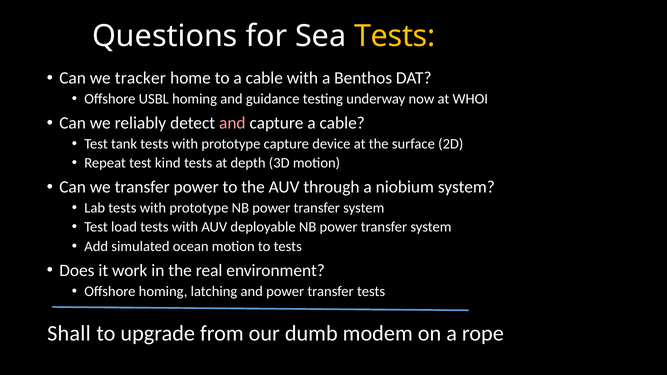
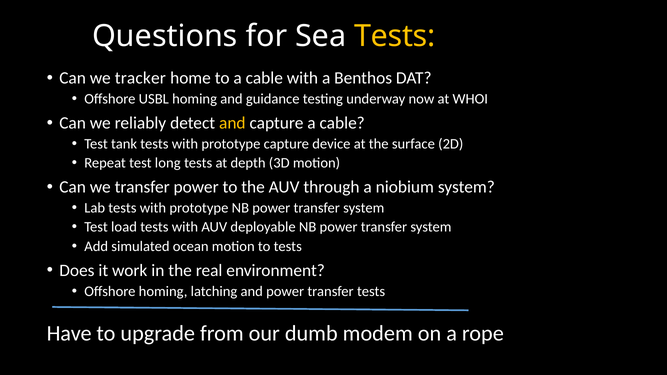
and colour: pink -> yellow (232, 123)
kind: kind -> long (168, 163)
Shall: Shall -> Have (69, 334)
